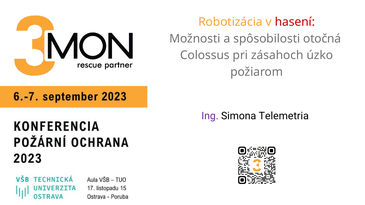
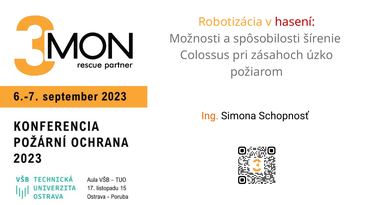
otočná: otočná -> šírenie (322, 39)
Ing colour: purple -> orange (210, 116)
Telemetria: Telemetria -> Schopnosť (284, 116)
